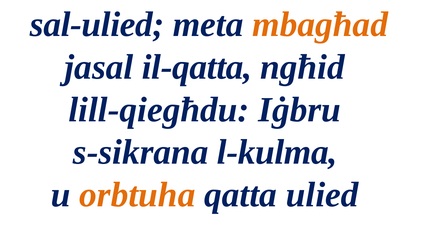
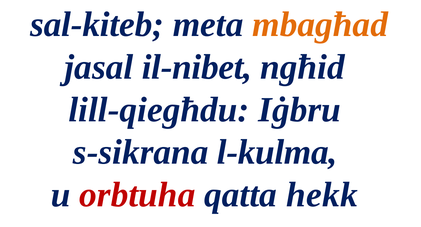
sal-ulied: sal-ulied -> sal-kiteb (97, 25)
il-qatta: il-qatta -> il-nibet (197, 67)
orbtuha colour: orange -> red (137, 195)
ulied: ulied -> hekk (322, 195)
